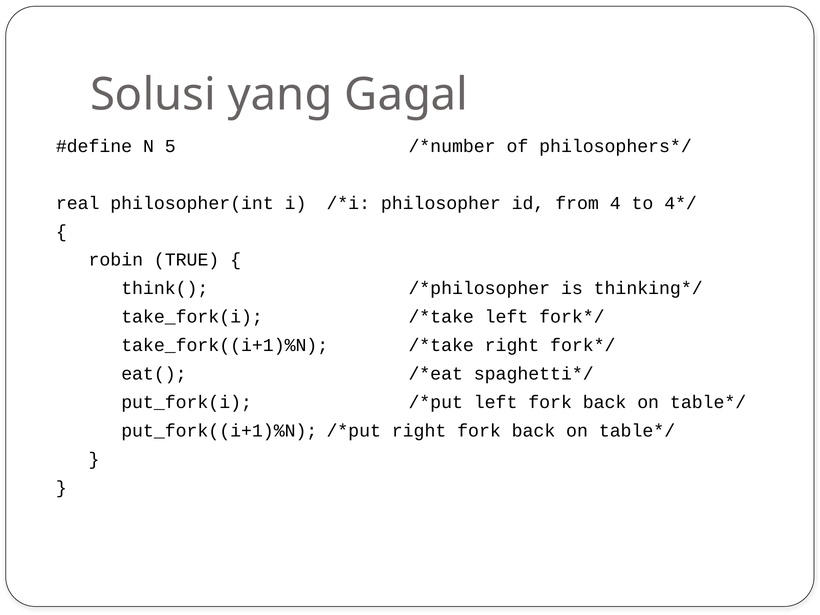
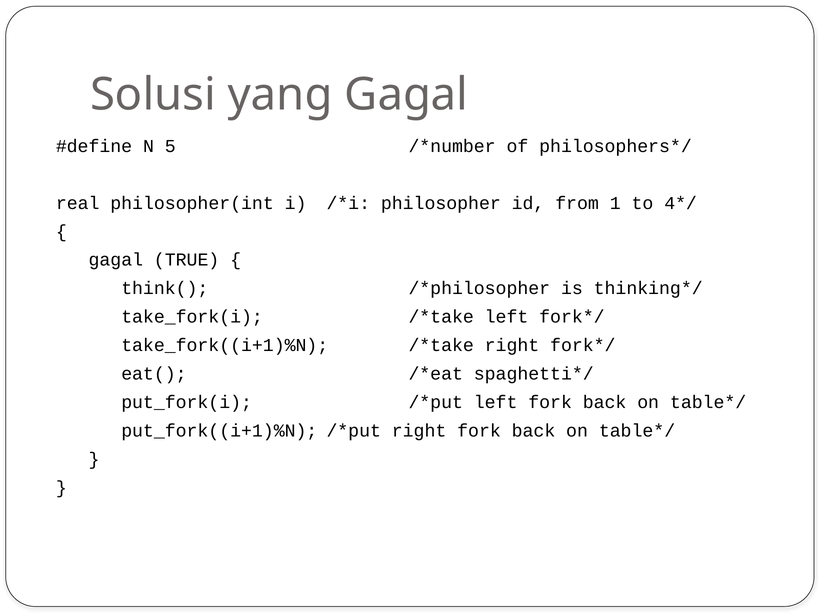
4: 4 -> 1 (615, 203)
robin: robin -> gagal (116, 260)
